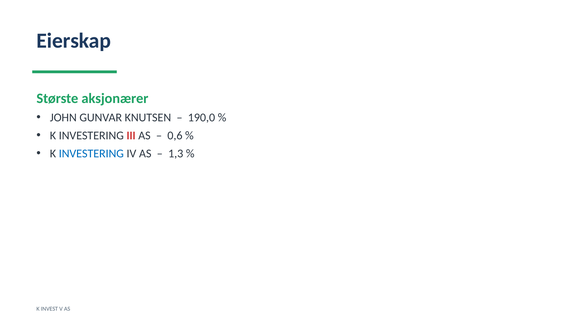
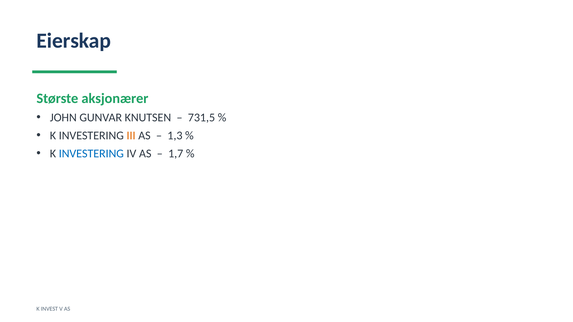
190,0: 190,0 -> 731,5 (201, 118)
III colour: red -> orange (131, 136)
0,6: 0,6 -> 1,3 (175, 136)
1,3: 1,3 -> 1,7 (176, 154)
